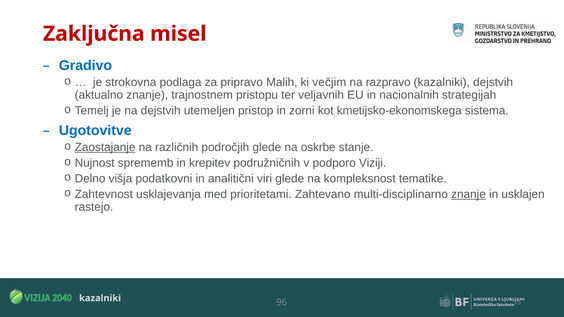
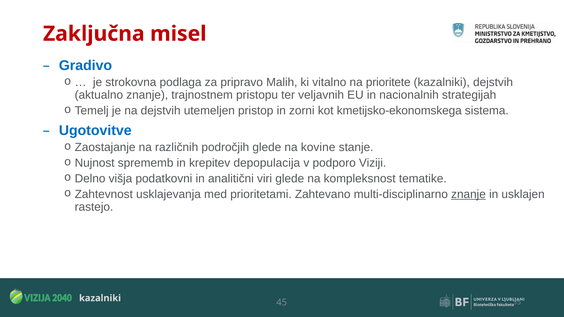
večjim: večjim -> vitalno (329, 82)
razpravo: razpravo -> prioritete (388, 82)
Zaostajanje underline: present -> none (105, 147)
oskrbe: oskrbe -> kovine (318, 147)
podružničnih: podružničnih -> depopulacija (267, 163)
96: 96 -> 45 (282, 303)
